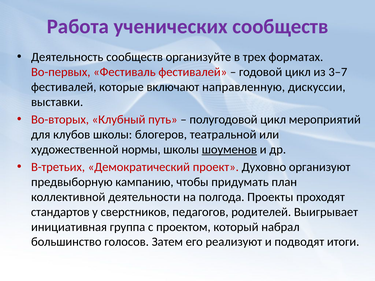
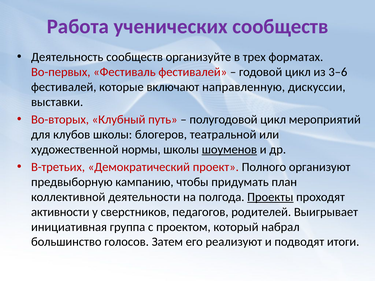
3–7: 3–7 -> 3–6 (338, 72)
Духовно: Духовно -> Полного (264, 167)
Проекты underline: none -> present (270, 197)
стандартов: стандартов -> активности (60, 212)
